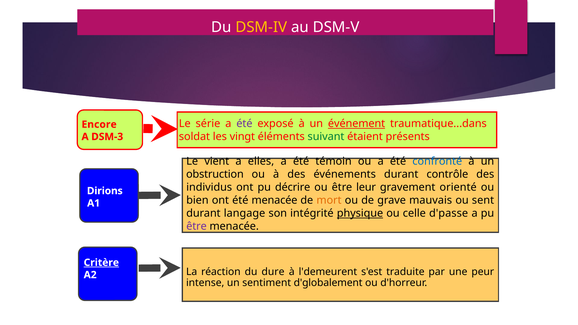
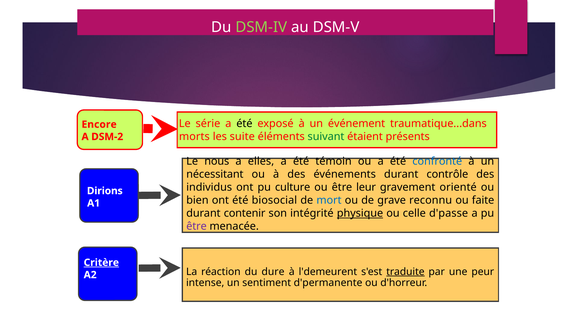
DSM-IV colour: yellow -> light green (261, 27)
été colour: purple -> black (244, 124)
événement underline: present -> none (357, 124)
soldat: soldat -> morts (194, 137)
vingt: vingt -> suite (242, 137)
DSM-3: DSM-3 -> DSM-2 (107, 137)
vient: vient -> nous (217, 161)
obstruction: obstruction -> nécessitant (215, 174)
décrire: décrire -> culture (293, 187)
été menacée: menacée -> biosocial (274, 200)
mort colour: orange -> blue (329, 200)
mauvais: mauvais -> reconnu (431, 200)
sent: sent -> faite (483, 200)
langage: langage -> contenir (245, 213)
traduite underline: none -> present (405, 272)
d'globalement: d'globalement -> d'permanente (328, 283)
